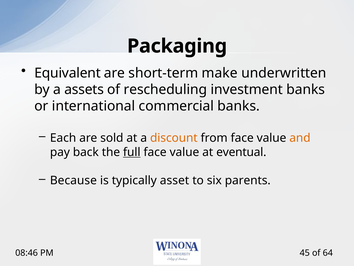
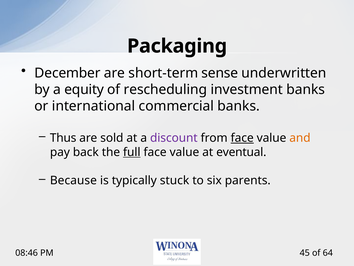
Equivalent: Equivalent -> December (68, 73)
make: make -> sense (220, 73)
assets: assets -> equity (84, 89)
Each: Each -> Thus (63, 138)
discount colour: orange -> purple (174, 138)
face underline: none -> present (242, 138)
asset: asset -> stuck (175, 180)
